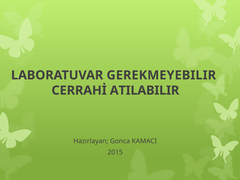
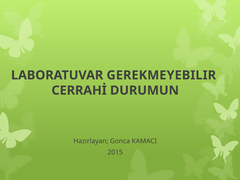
ATILABILIR: ATILABILIR -> DURUMUN (144, 90)
